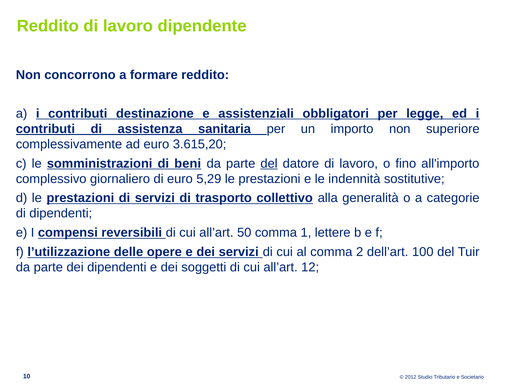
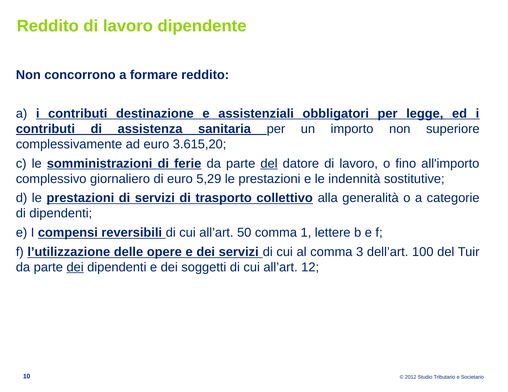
beni: beni -> ferie (188, 164)
2: 2 -> 3 (360, 252)
dei underline: none -> present (75, 268)
